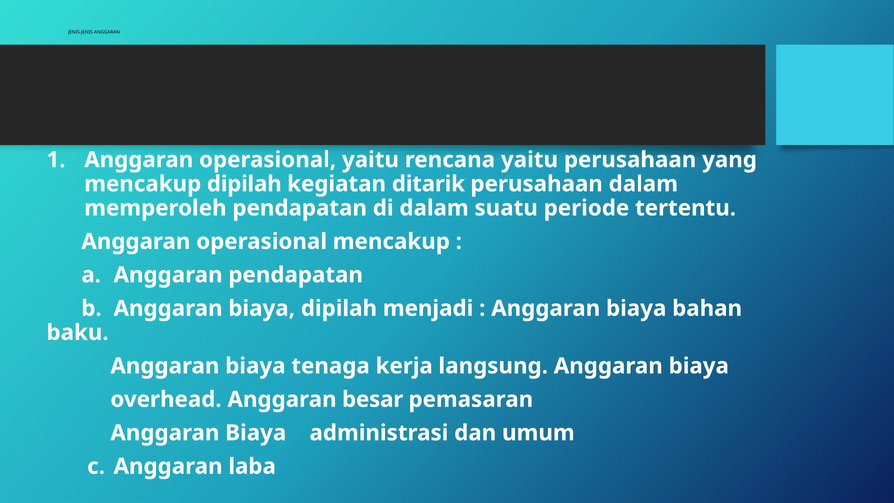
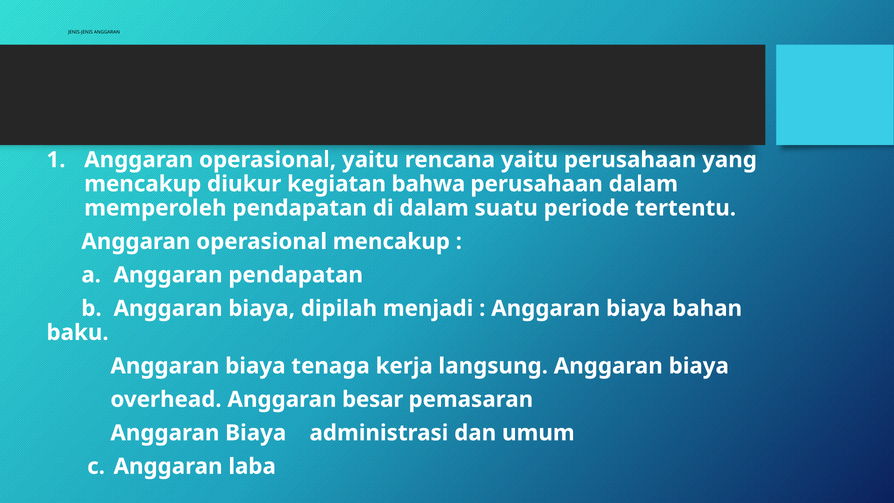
mencakup dipilah: dipilah -> diukur (244, 184)
ditarik: ditarik -> bahwa (428, 184)
